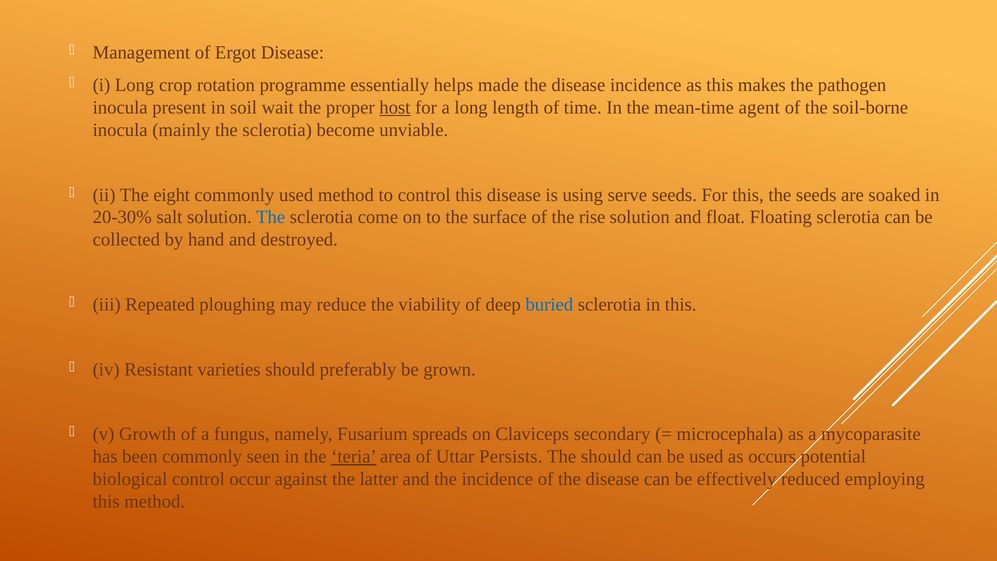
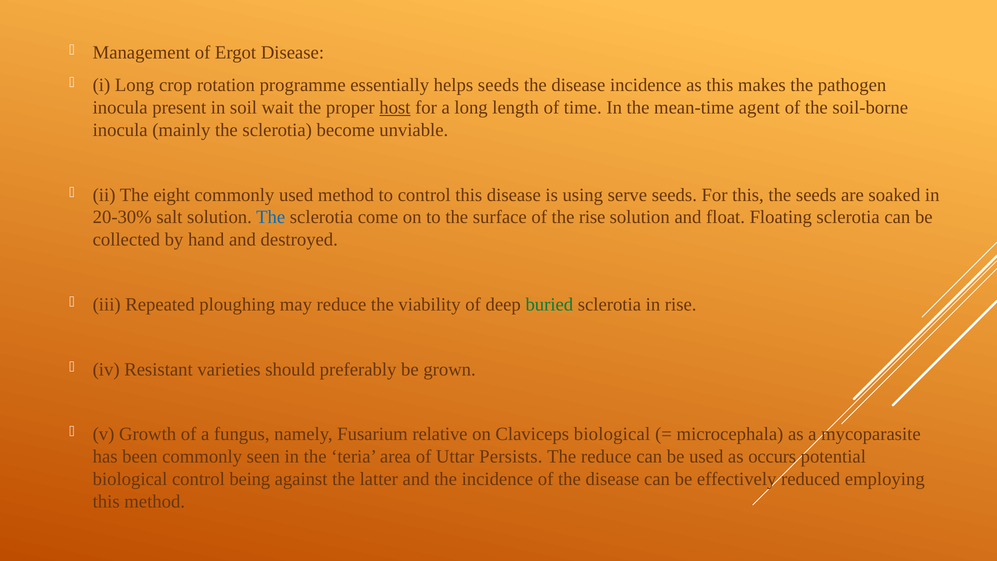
helps made: made -> seeds (498, 85)
buried colour: blue -> green (549, 304)
in this: this -> rise (681, 304)
spreads: spreads -> relative (440, 434)
Claviceps secondary: secondary -> biological (612, 434)
teria underline: present -> none (354, 457)
The should: should -> reduce (606, 457)
occur: occur -> being (250, 479)
